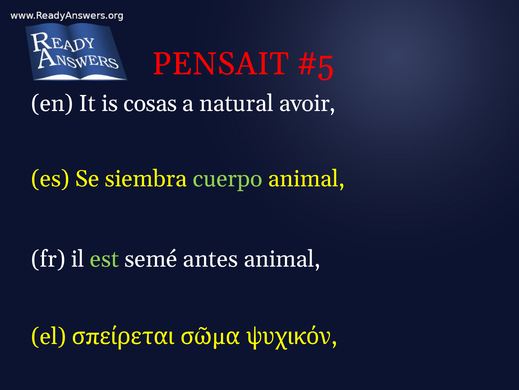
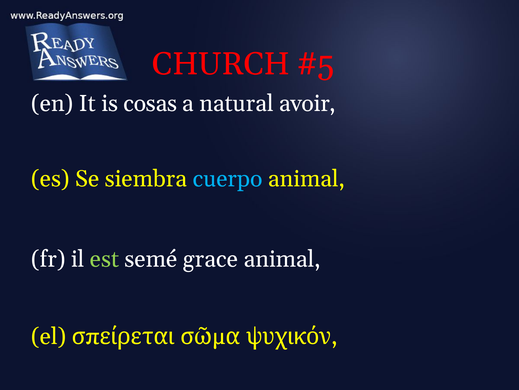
PENSAIT: PENSAIT -> CHURCH (221, 64)
cuerpo colour: light green -> light blue (228, 179)
antes: antes -> grace (210, 259)
